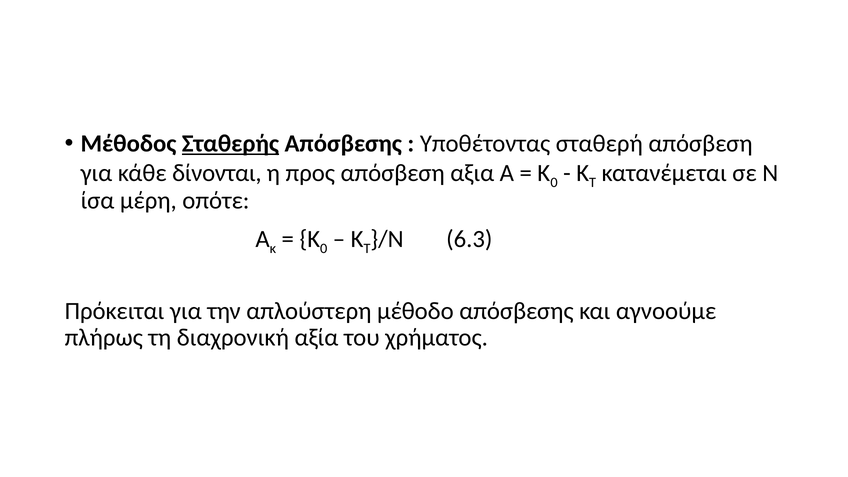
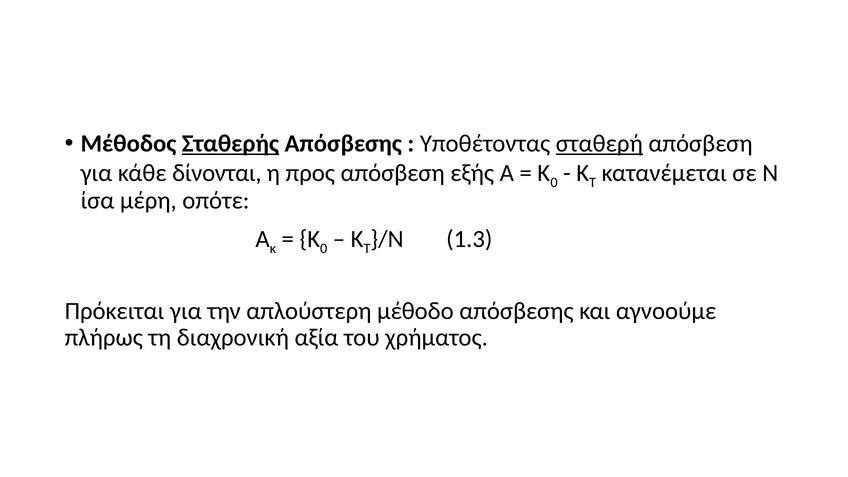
σταθερή underline: none -> present (599, 143)
αξια: αξια -> εξής (472, 173)
6.3: 6.3 -> 1.3 (469, 239)
